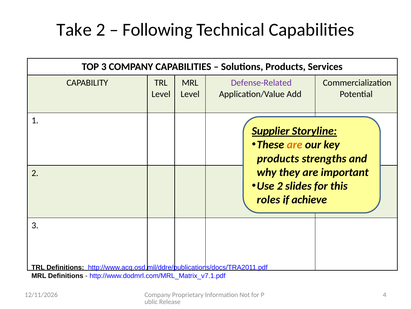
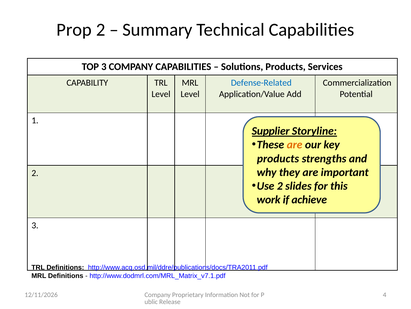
Take: Take -> Prop (74, 30)
Following: Following -> Summary (158, 30)
Defense-Related colour: purple -> blue (261, 83)
roles: roles -> work (269, 199)
